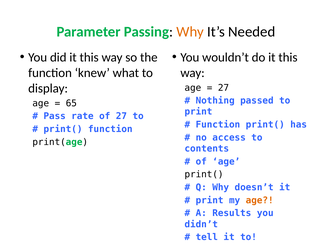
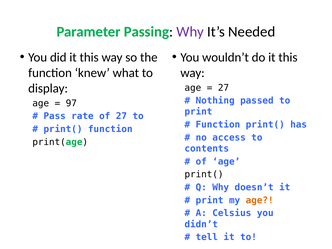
Why colour: orange -> purple (190, 32)
65: 65 -> 97 (71, 103)
Results: Results -> Celsius (232, 213)
